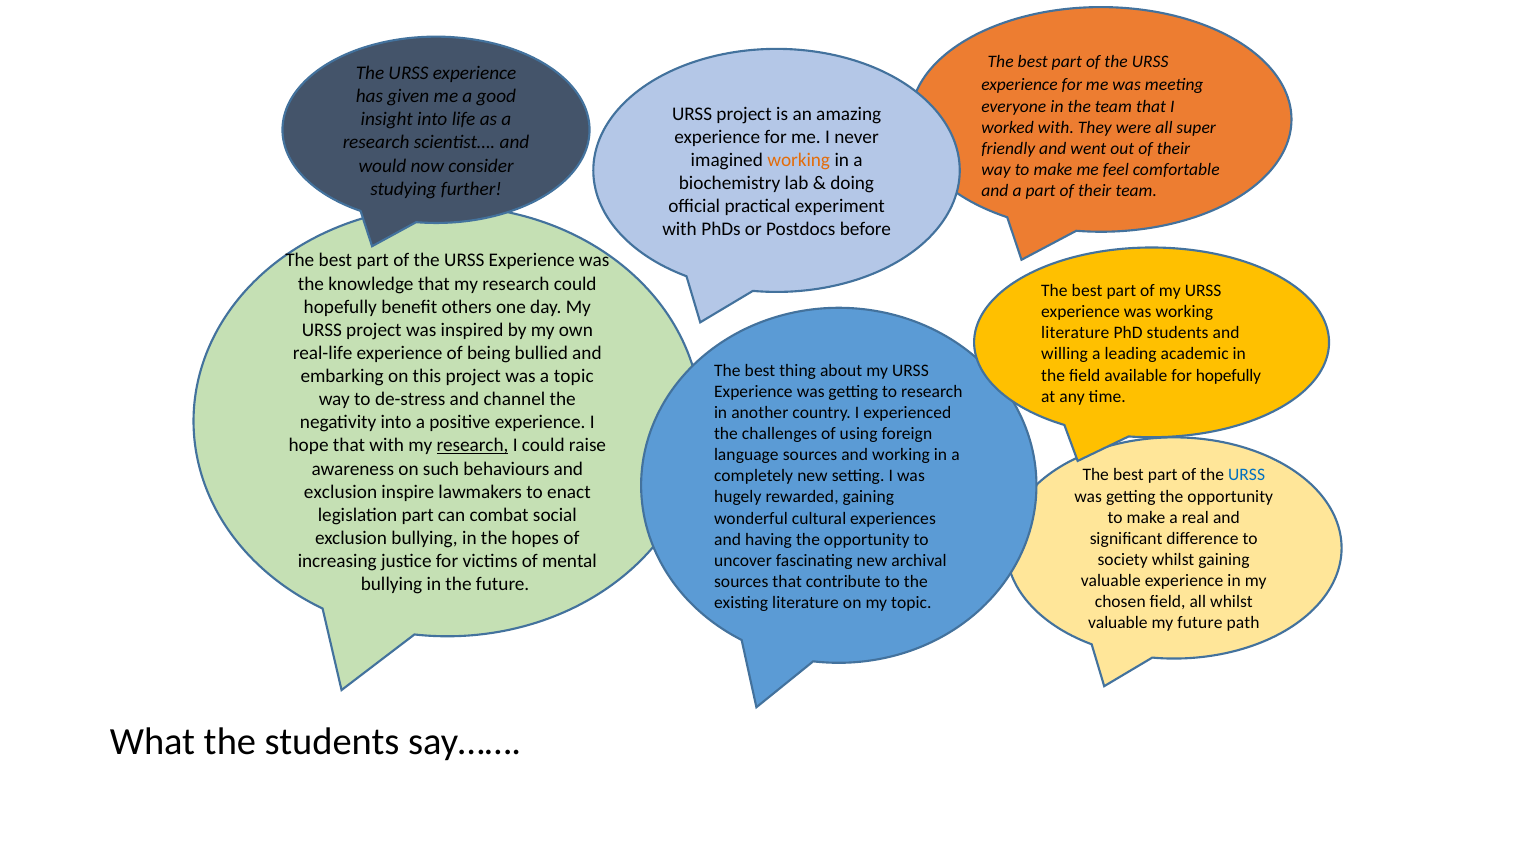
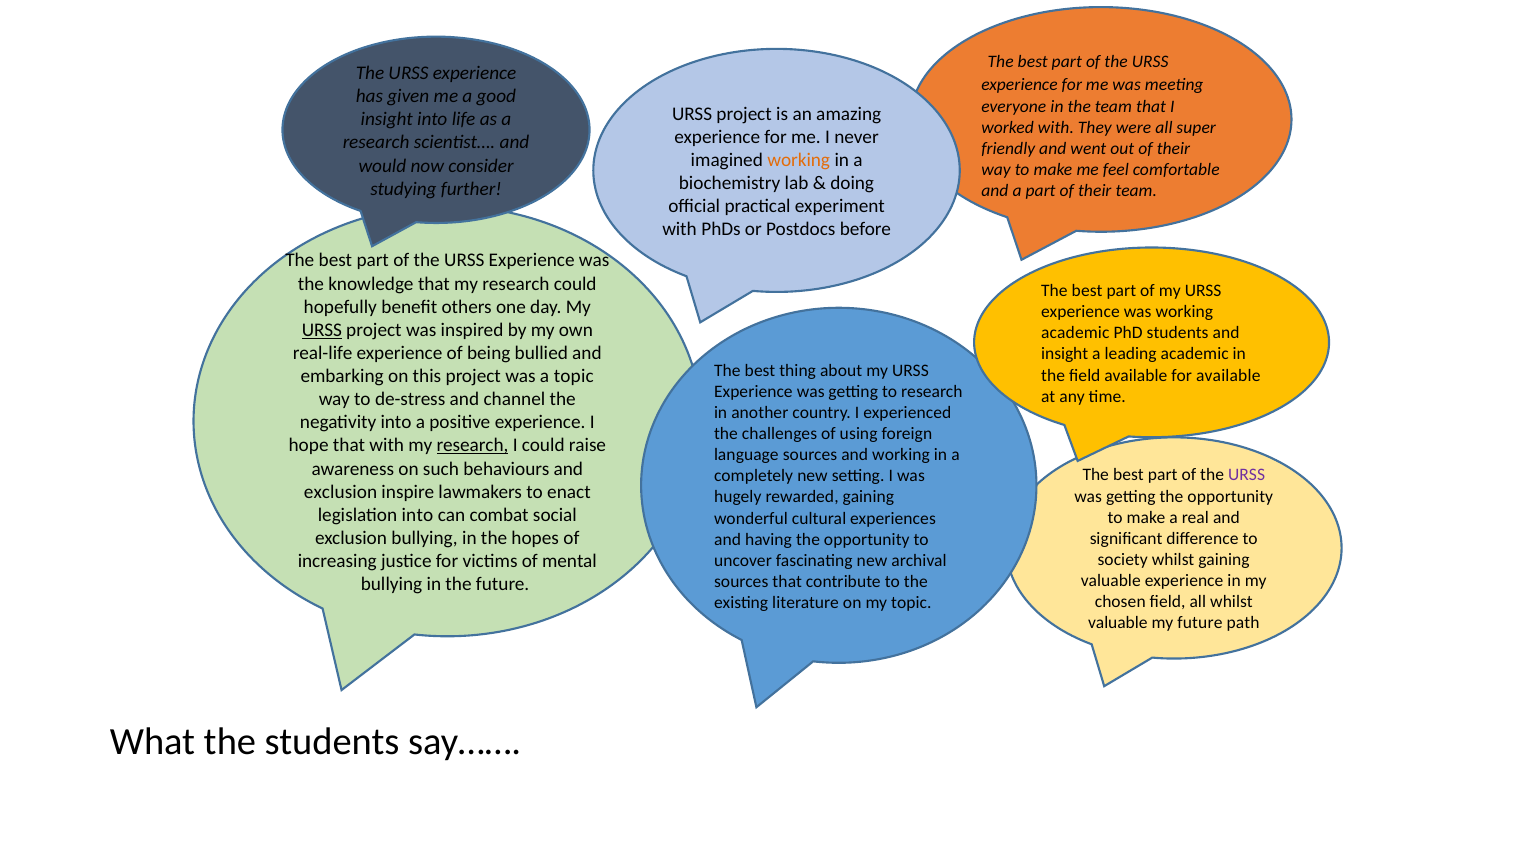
URSS underline: none -> present (322, 330)
literature: literature -> academic (1075, 333)
willing: willing -> insight (1065, 354)
for hopefully: hopefully -> available (1228, 376)
URSS colour: blue -> purple (1247, 476)
legislation part: part -> into (417, 515)
